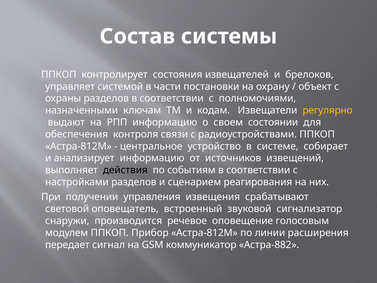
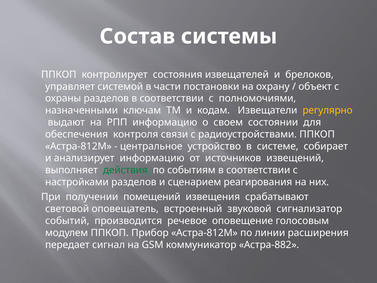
действия colour: black -> green (125, 170)
управления: управления -> помещений (152, 197)
снаружи: снаружи -> событий (67, 221)
